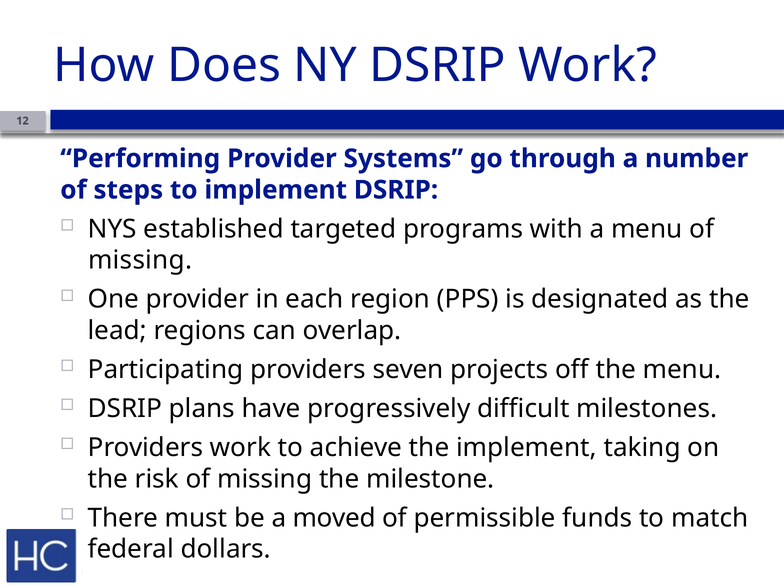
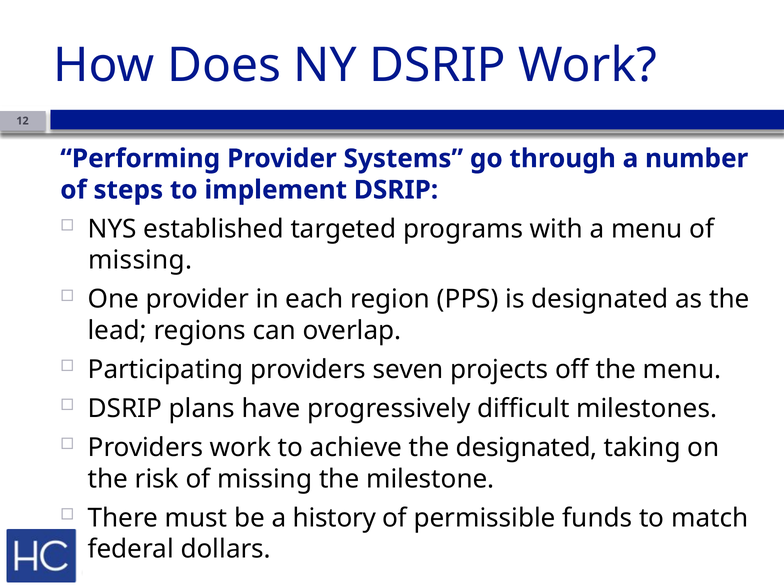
the implement: implement -> designated (527, 448)
moved: moved -> history (334, 518)
